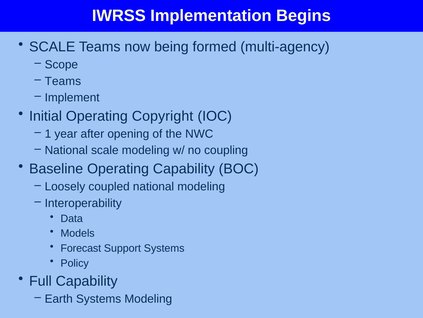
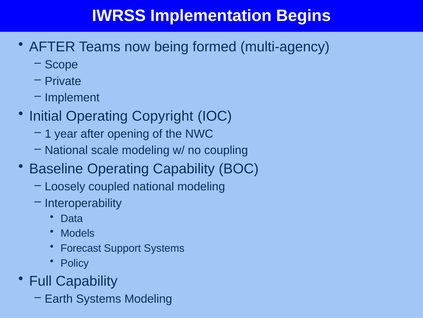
SCALE: SCALE -> AFTER (52, 47)
Teams: Teams -> Private (63, 81)
